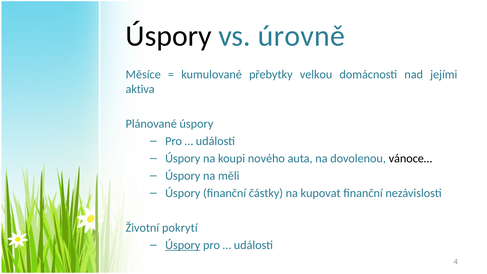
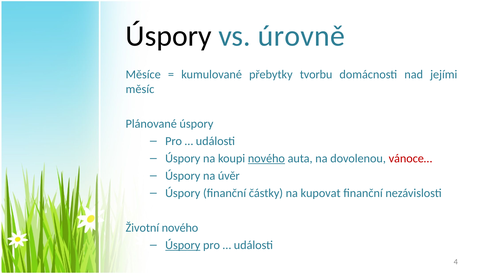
velkou: velkou -> tvorbu (316, 75)
aktiva: aktiva -> měsíc (140, 89)
nového underline: none -> present (266, 158)
vánoce… colour: black -> red (410, 158)
měli: měli -> úvěr (229, 176)
Životní pokrytí: pokrytí -> nového (180, 228)
